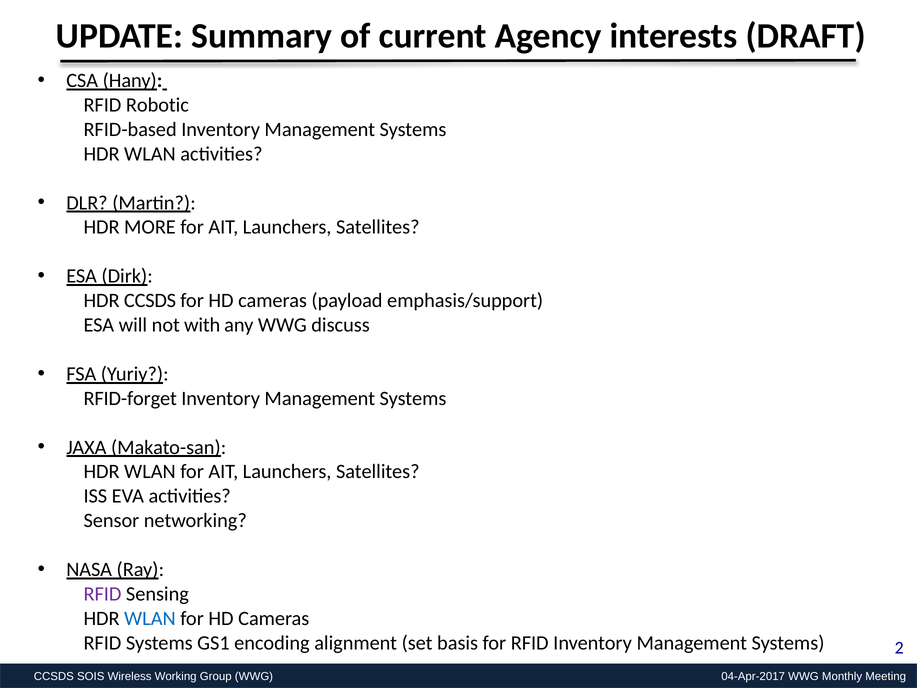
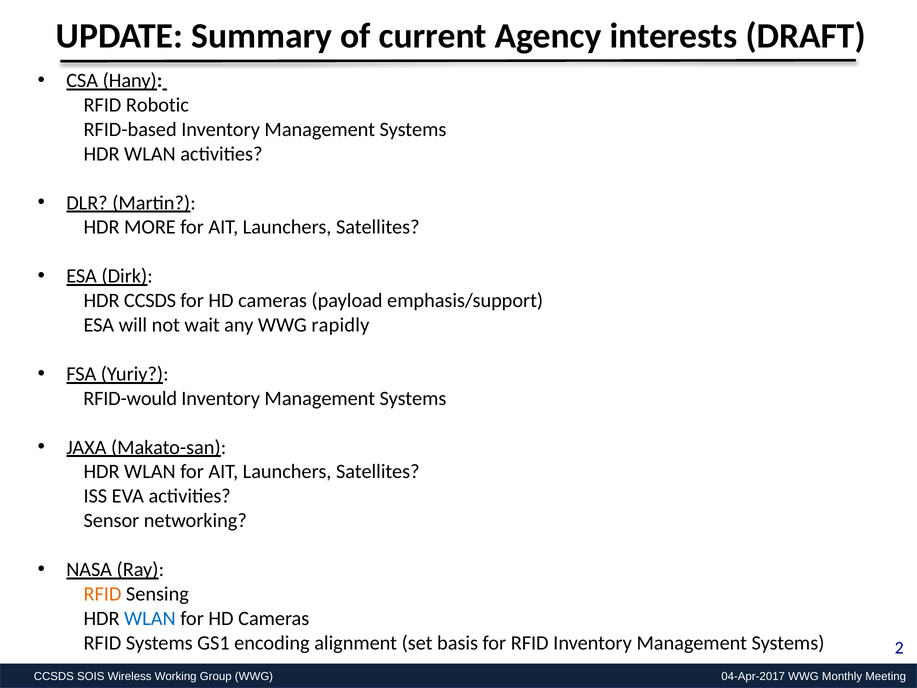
with: with -> wait (202, 325)
discuss: discuss -> rapidly (340, 325)
RFID-forget: RFID-forget -> RFID-would (130, 398)
RFID colour: purple -> orange (102, 594)
